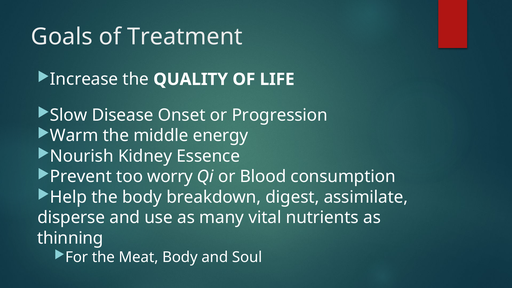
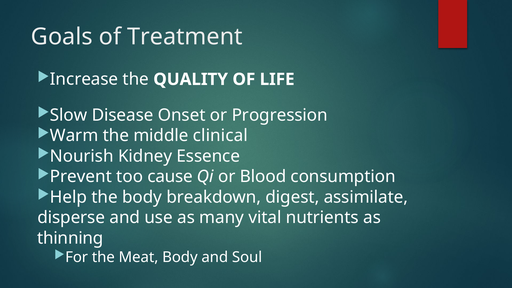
energy: energy -> clinical (220, 136)
worry: worry -> cause (170, 177)
